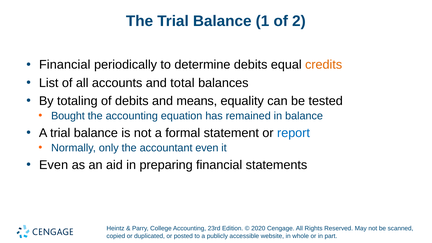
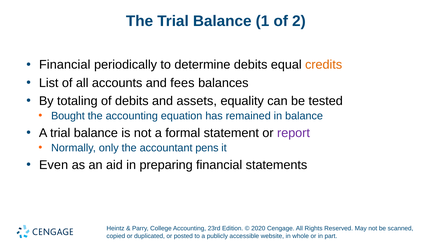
total: total -> fees (182, 83)
means: means -> assets (197, 101)
report colour: blue -> purple (293, 133)
accountant even: even -> pens (207, 148)
